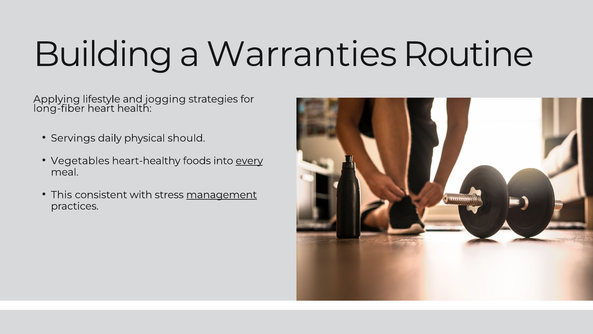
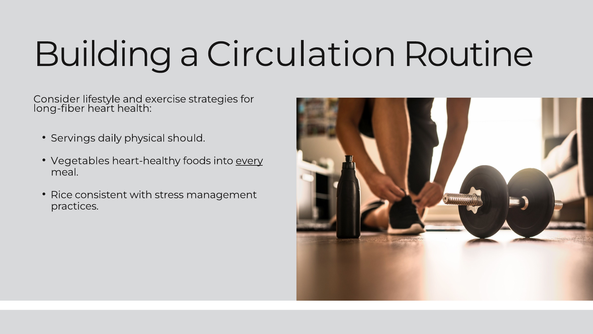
Warranties: Warranties -> Circulation (302, 54)
Applying: Applying -> Consider (57, 99)
jogging: jogging -> exercise (166, 99)
This: This -> Rice (62, 195)
management underline: present -> none (222, 195)
